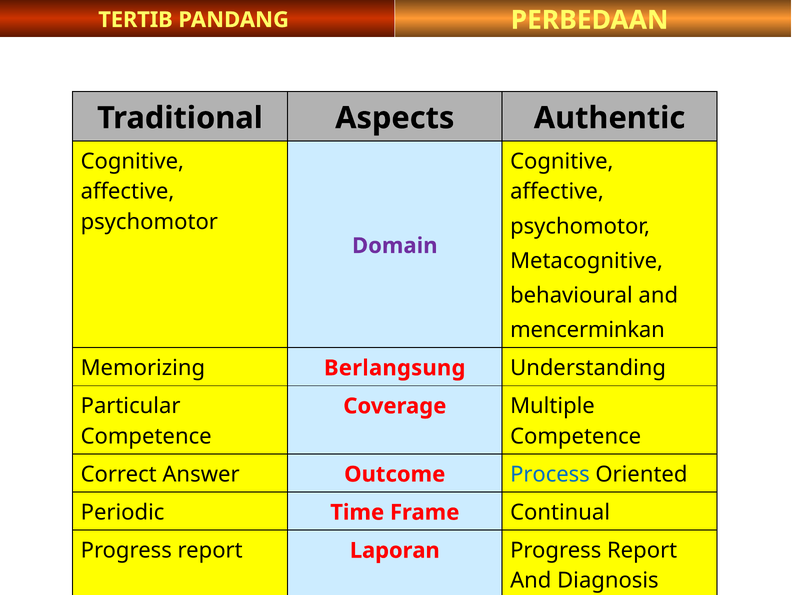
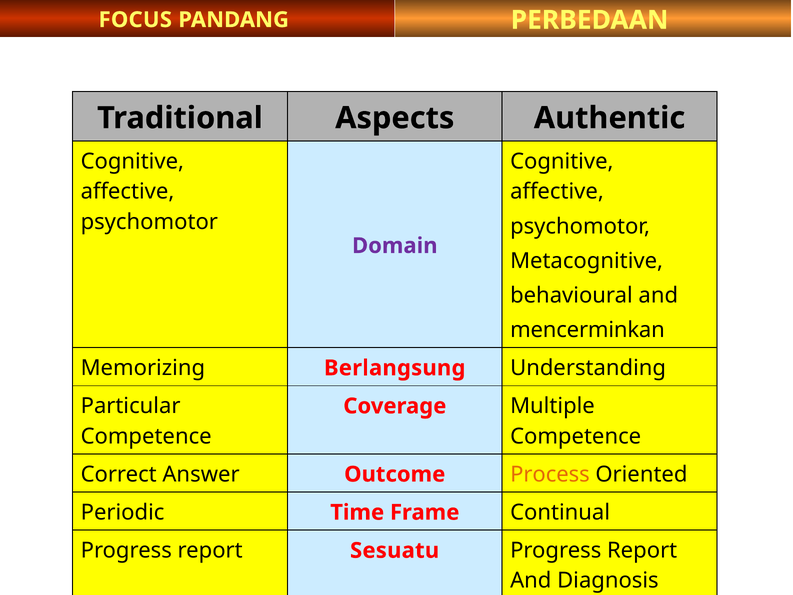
TERTIB: TERTIB -> FOCUS (135, 20)
Process colour: blue -> orange (550, 474)
Laporan: Laporan -> Sesuatu (395, 550)
